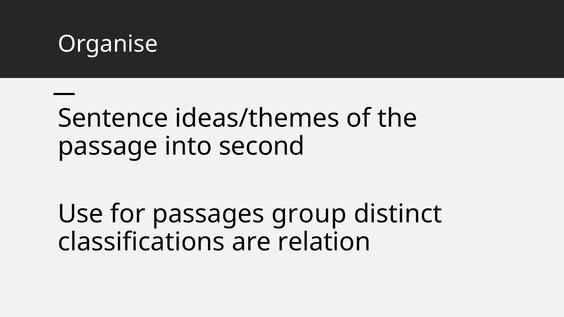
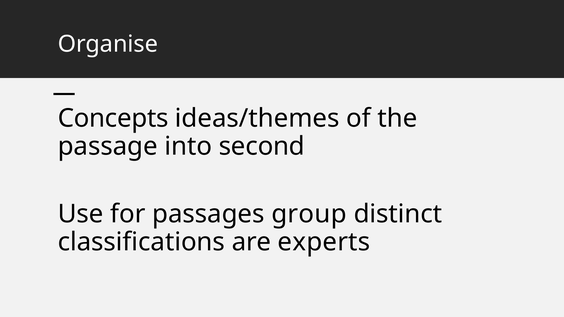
Sentence: Sentence -> Concepts (113, 119)
relation: relation -> experts (324, 242)
